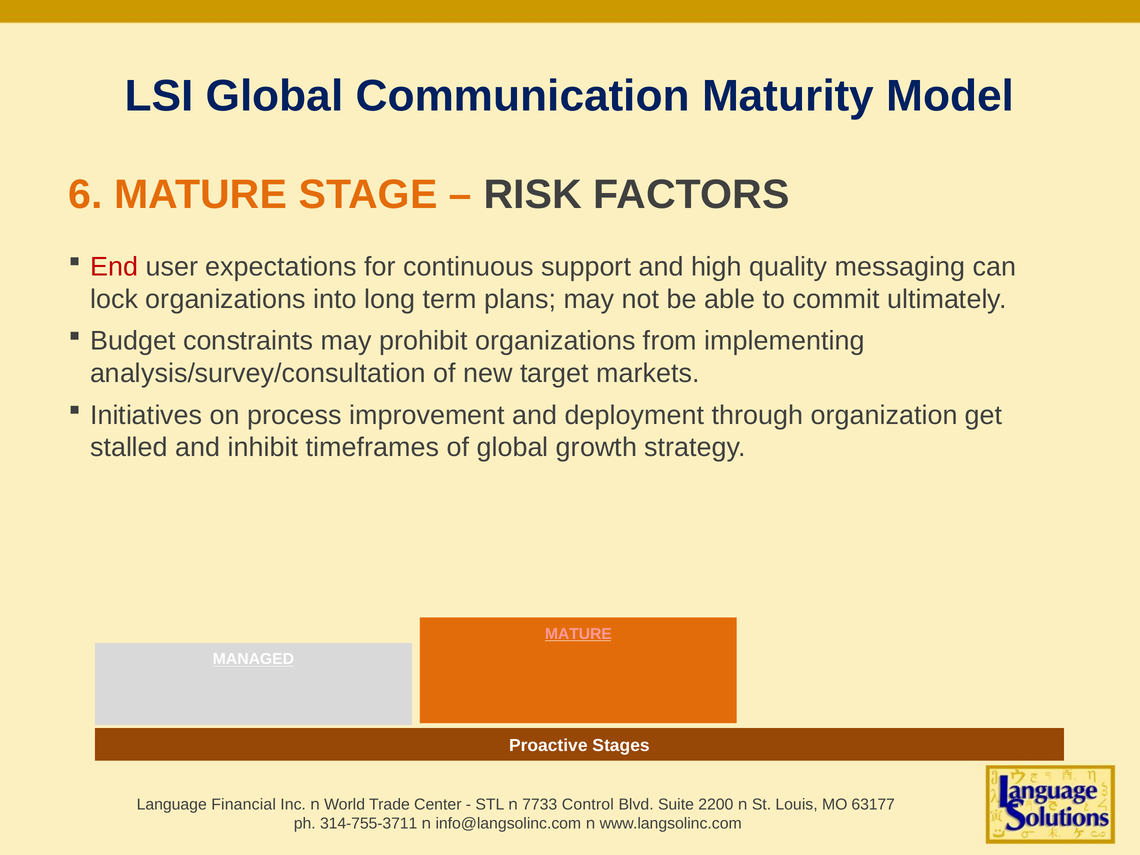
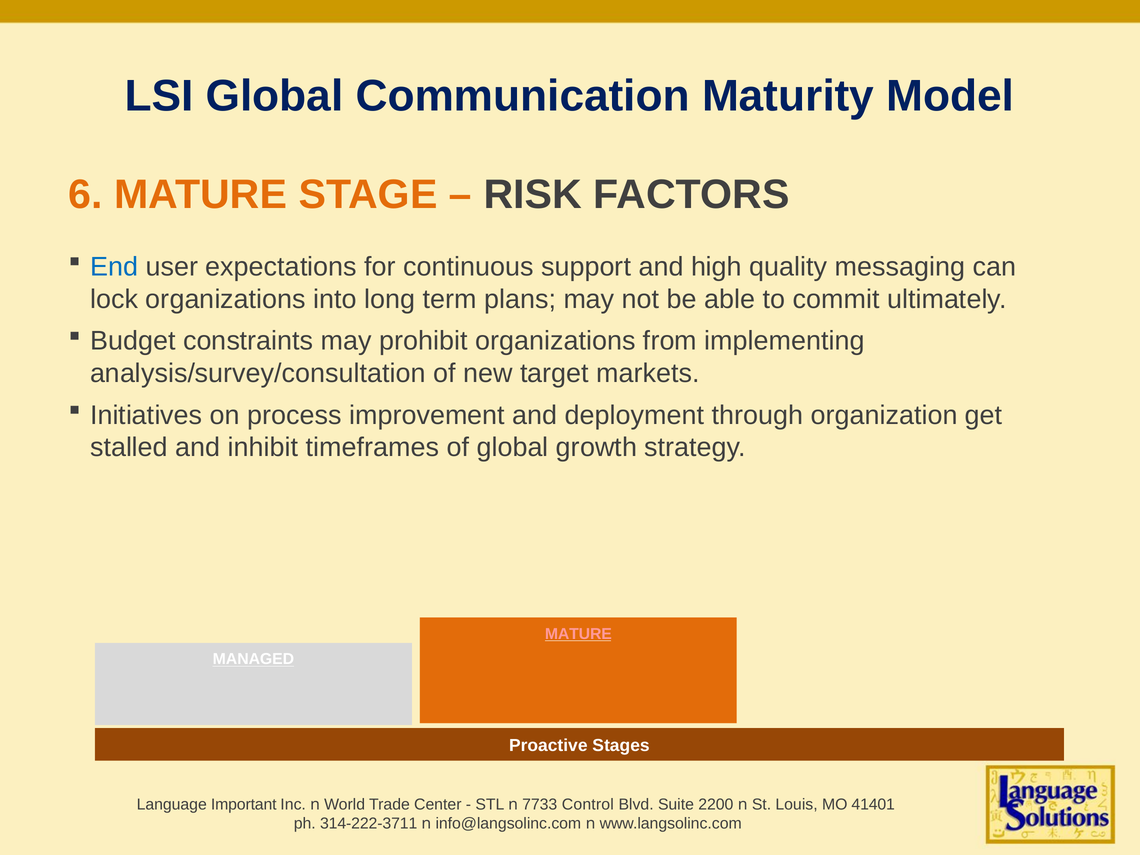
End colour: red -> blue (114, 267)
Financial: Financial -> Important (244, 805)
63177: 63177 -> 41401 (873, 805)
314-755-3711: 314-755-3711 -> 314-222-3711 (369, 824)
